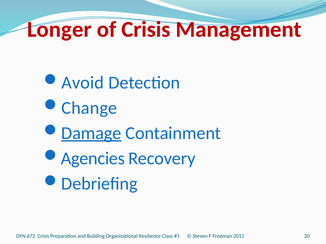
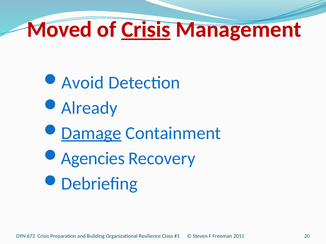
Longer: Longer -> Moved (59, 30)
Crisis underline: none -> present (146, 30)
Change: Change -> Already (89, 108)
